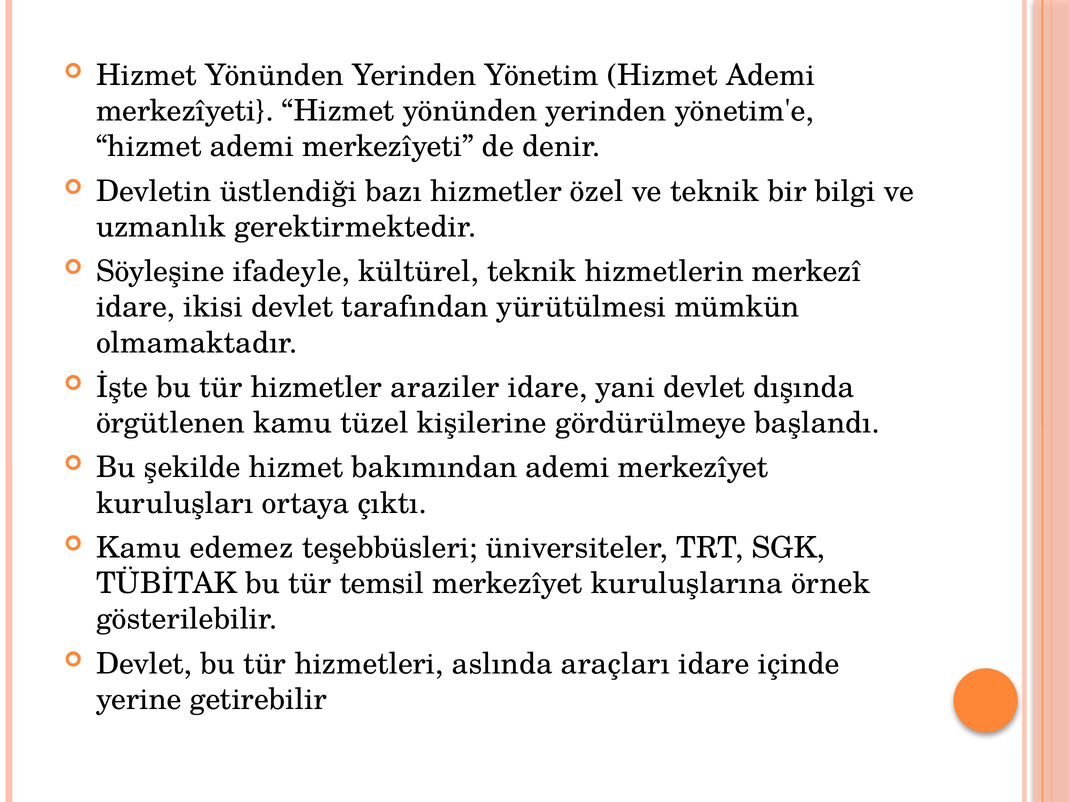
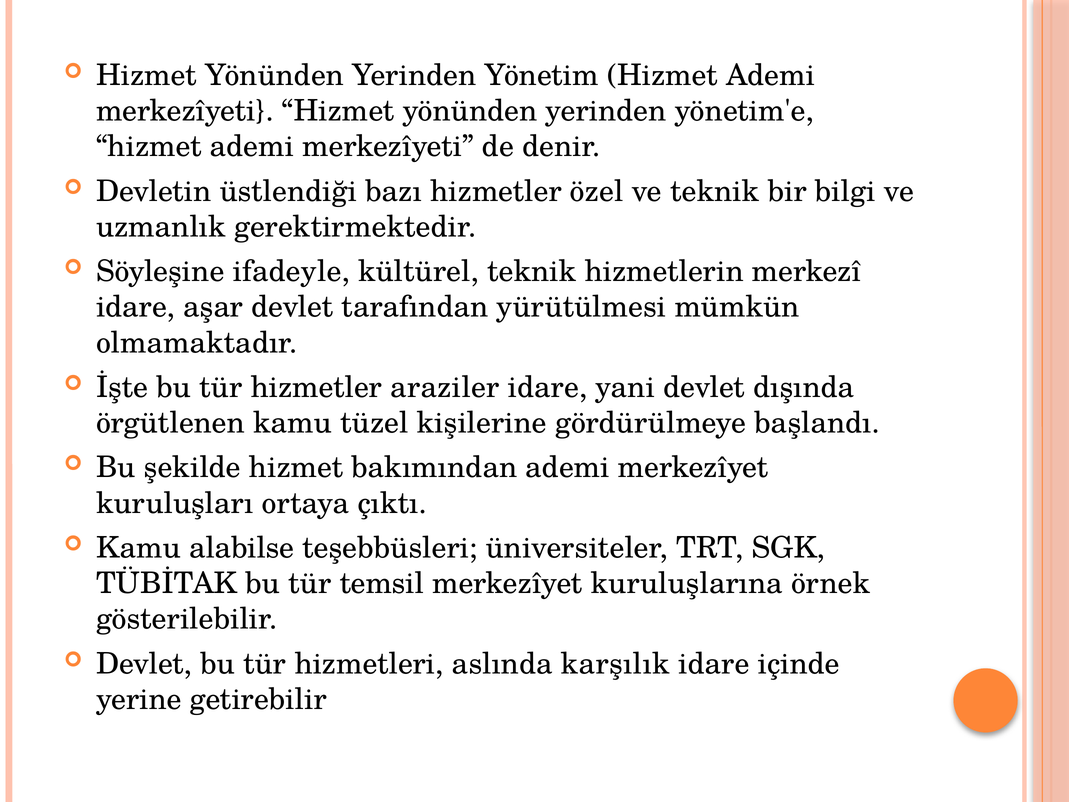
ikisi: ikisi -> aşar (213, 307)
edemez: edemez -> alabilse (242, 548)
araçları: araçları -> karşılık (615, 664)
